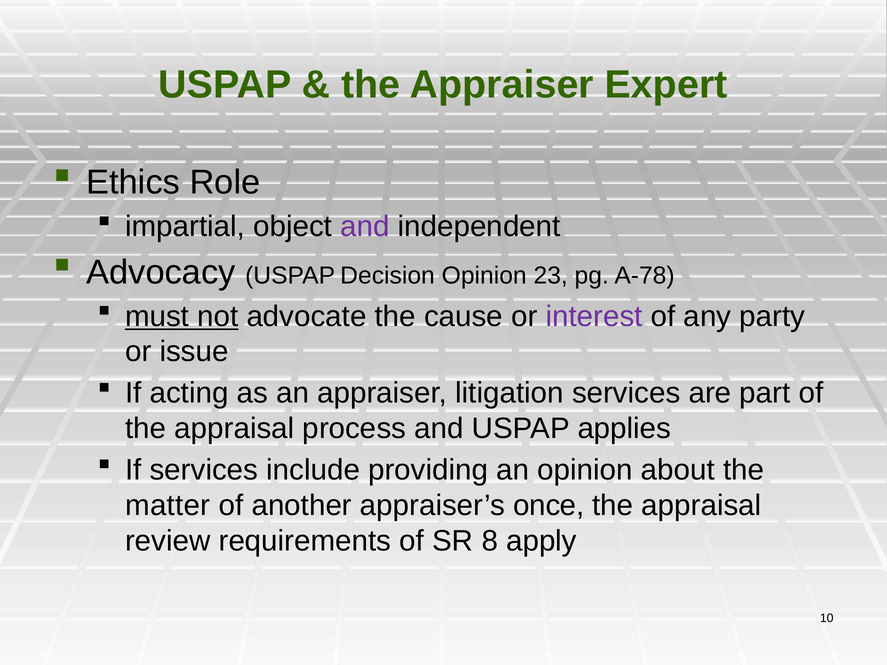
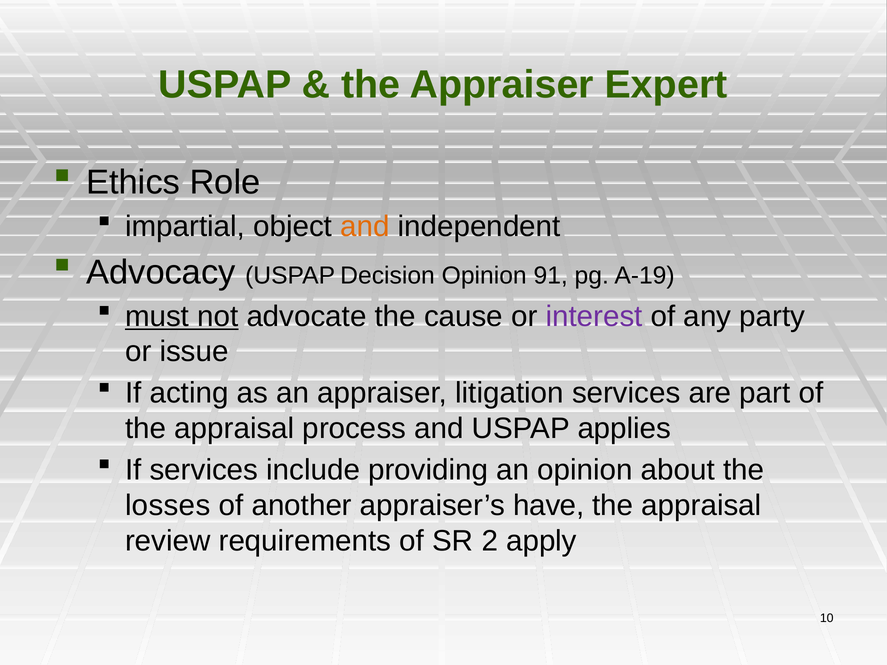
and colour: purple -> orange (365, 227)
23: 23 -> 91 (551, 276)
A-78: A-78 -> A-19 (645, 276)
matter: matter -> losses (168, 506)
once: once -> have (549, 506)
8: 8 -> 2 (490, 541)
